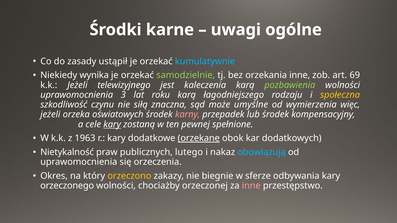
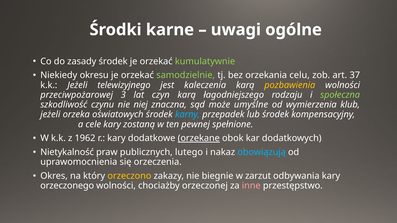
zasady ustąpił: ustąpił -> środek (113, 61)
kumulatywnie colour: light blue -> light green (205, 61)
wynika: wynika -> okresu (94, 75)
orzekania inne: inne -> celu (300, 75)
69: 69 -> 37 (355, 75)
pozbawienia colour: light green -> yellow (290, 85)
uprawomocnienia: uprawomocnienia -> przeciwpożarowej (77, 95)
roku: roku -> czyn (161, 95)
społeczna colour: yellow -> light green (340, 95)
siłą: siłą -> niej (141, 105)
więc: więc -> klub (350, 105)
karny colour: pink -> light blue (188, 115)
kary underline: present -> none (112, 124)
1963: 1963 -> 1962 (85, 138)
sferze: sferze -> zarzut (258, 176)
